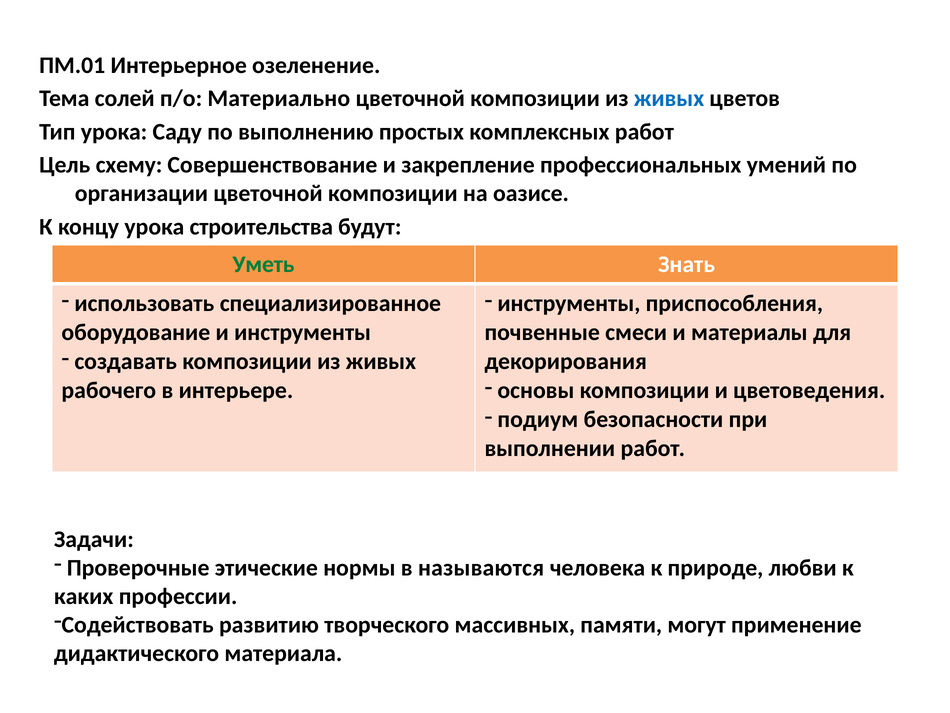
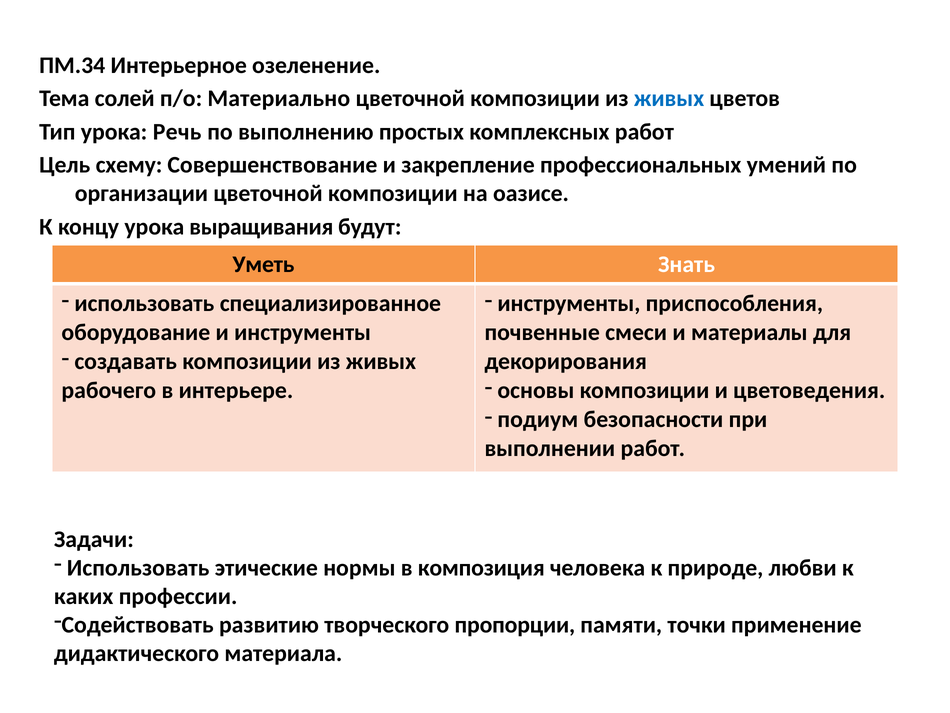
ПМ.01: ПМ.01 -> ПМ.34 (72, 65)
Саду: Саду -> Речь (177, 132)
строительства: строительства -> выращивания (261, 227)
Уметь colour: green -> black (264, 264)
Проверочные: Проверочные -> Использовать (138, 567)
называются: называются -> композиция (481, 567)
массивных: массивных -> пропорции (515, 624)
могут: могут -> точки (697, 624)
